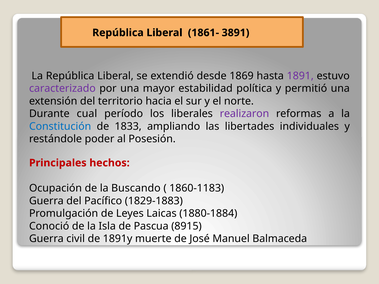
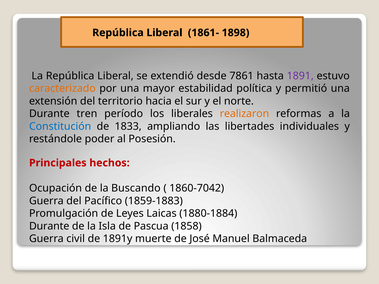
3891: 3891 -> 1898 (236, 33)
1869: 1869 -> 7861 (242, 76)
caracterizado colour: purple -> orange (62, 88)
cual: cual -> tren (87, 114)
realizaron colour: purple -> orange (244, 114)
1860-1183: 1860-1183 -> 1860-7042 (197, 188)
1829-1883: 1829-1883 -> 1859-1883 (154, 201)
Conoció: Conoció -> Durante (49, 226)
8915: 8915 -> 1858 (186, 226)
